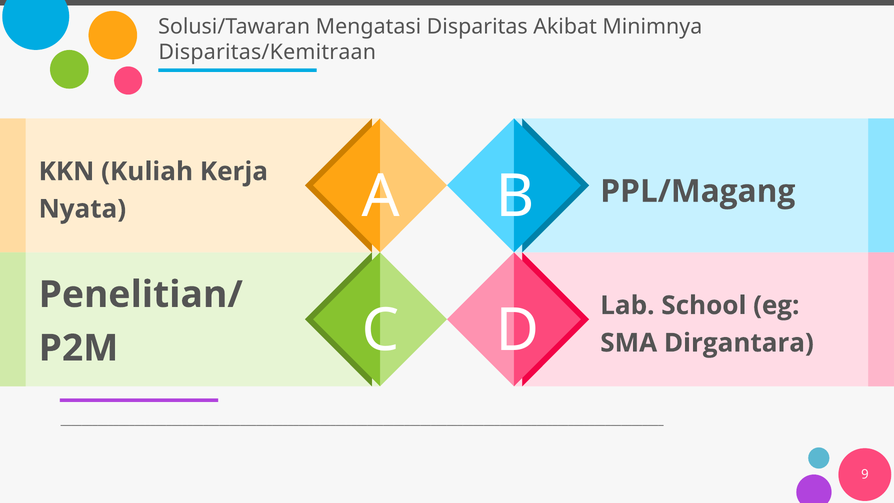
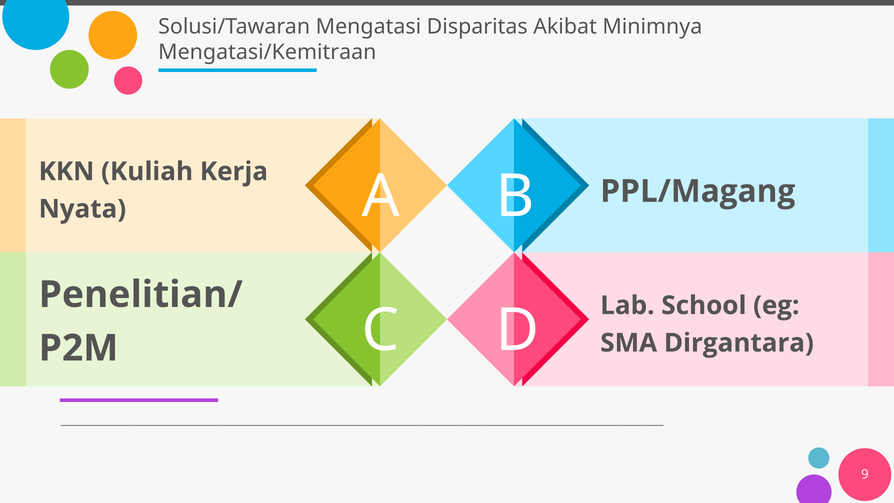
Disparitas/Kemitraan: Disparitas/Kemitraan -> Mengatasi/Kemitraan (267, 52)
